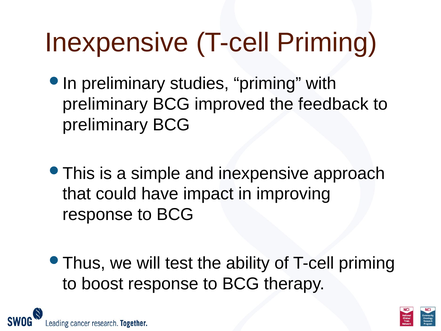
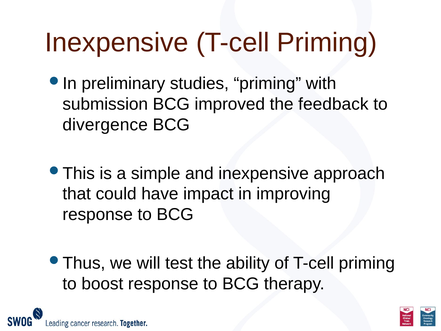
preliminary: preliminary -> submission (105, 104)
preliminary: preliminary -> divergence (105, 125)
